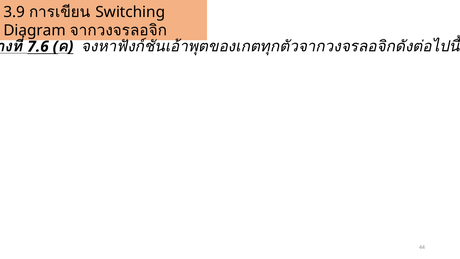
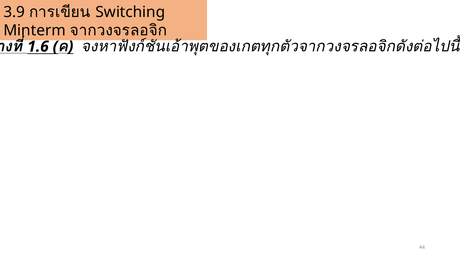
Diagram: Diagram -> Minterm (35, 30)
7.6: 7.6 -> 1.6 (38, 47)
